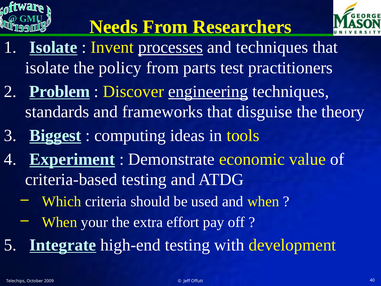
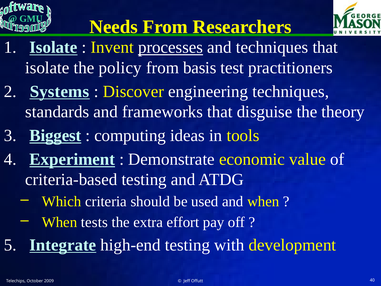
parts: parts -> basis (200, 68)
Problem: Problem -> Systems (59, 91)
engineering underline: present -> none (208, 91)
your: your -> tests (94, 222)
